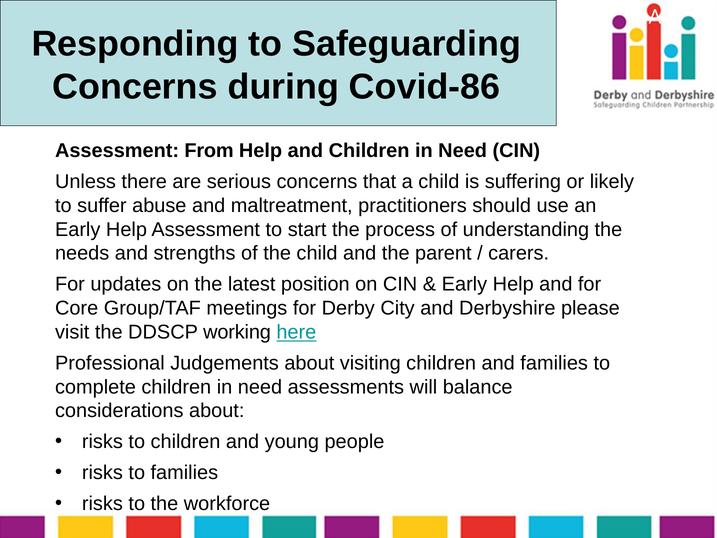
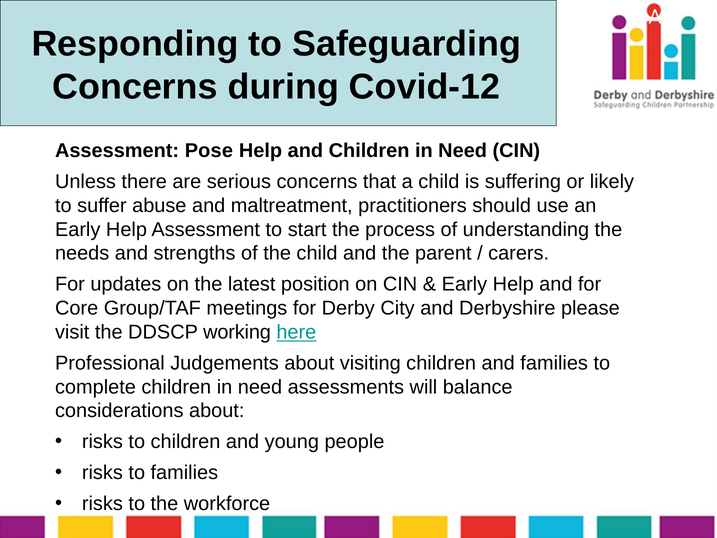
Covid-86: Covid-86 -> Covid-12 (425, 87)
From: From -> Pose (209, 151)
